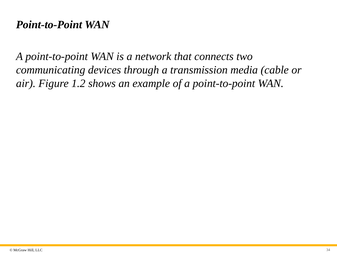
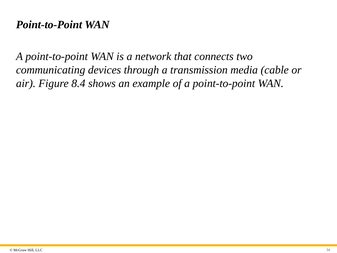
1.2: 1.2 -> 8.4 (78, 83)
